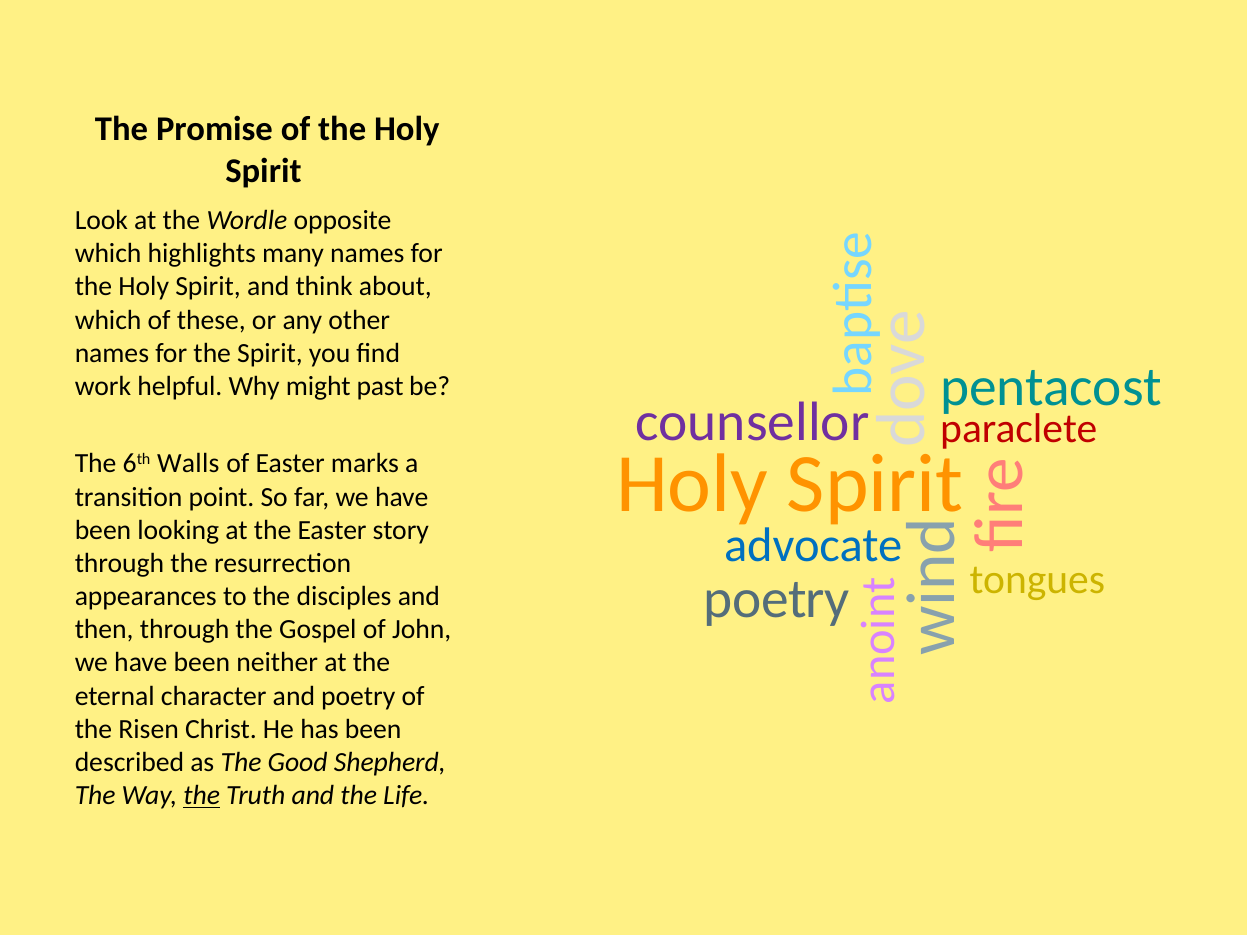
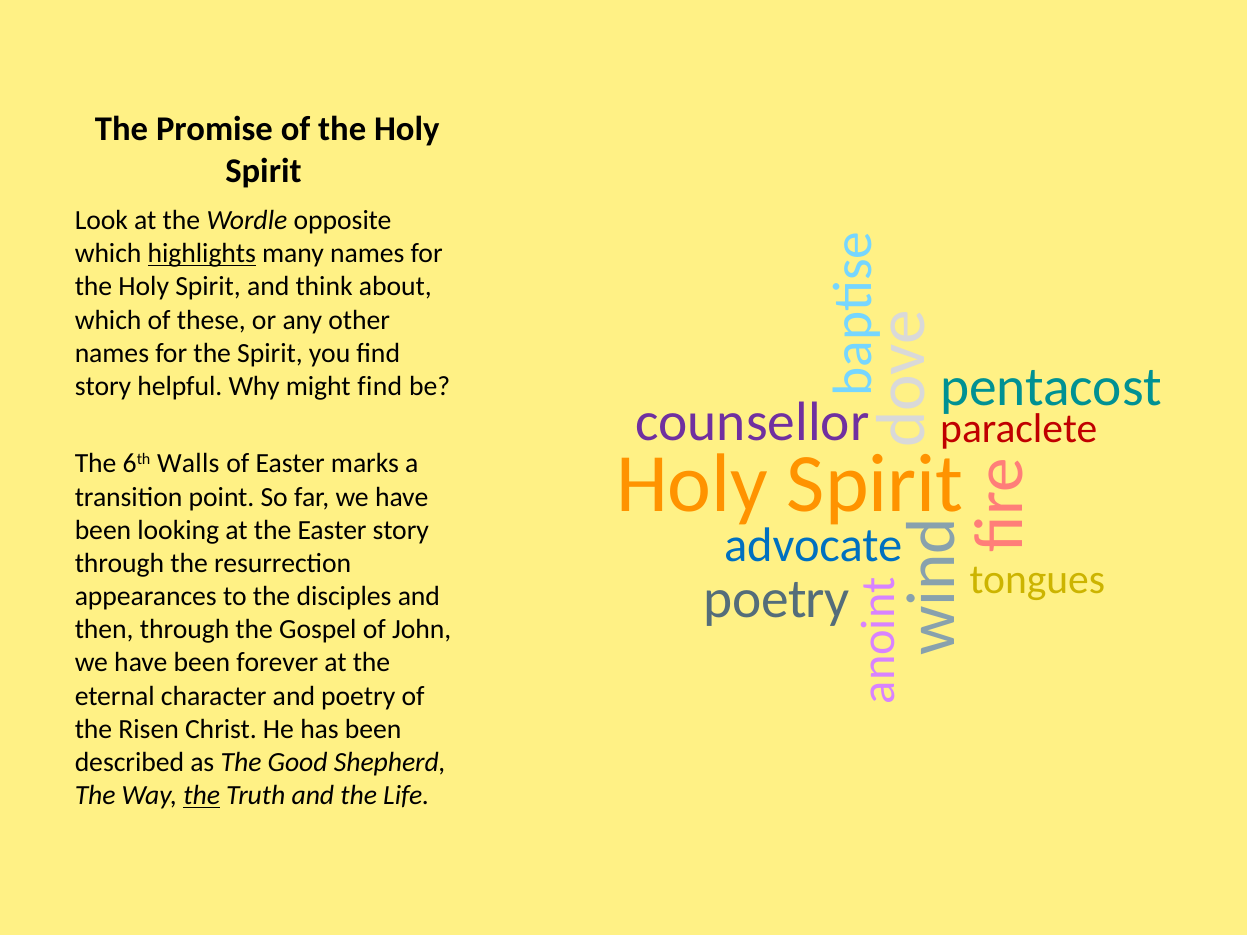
highlights underline: none -> present (202, 254)
work: work -> story (103, 386)
might past: past -> find (380, 386)
neither: neither -> forever (277, 663)
